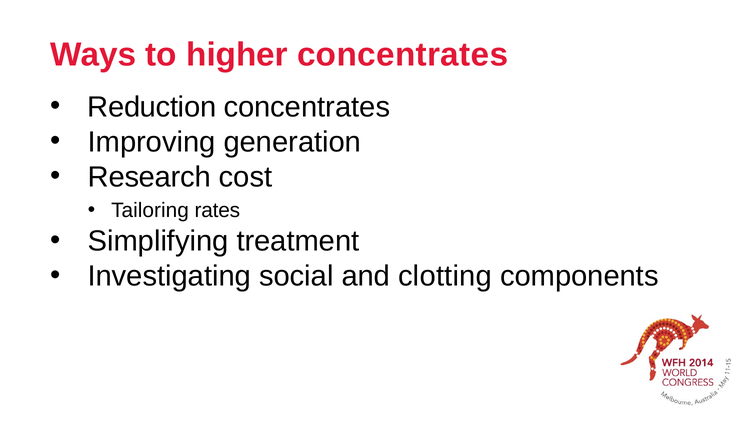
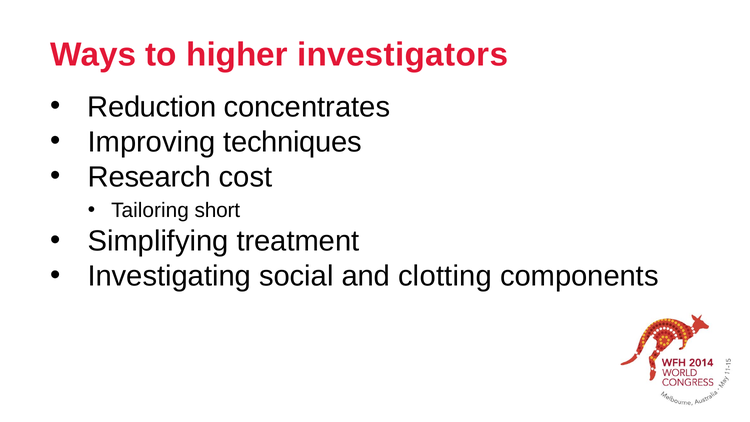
higher concentrates: concentrates -> investigators (403, 55)
generation: generation -> techniques (293, 142)
rates: rates -> short (217, 211)
